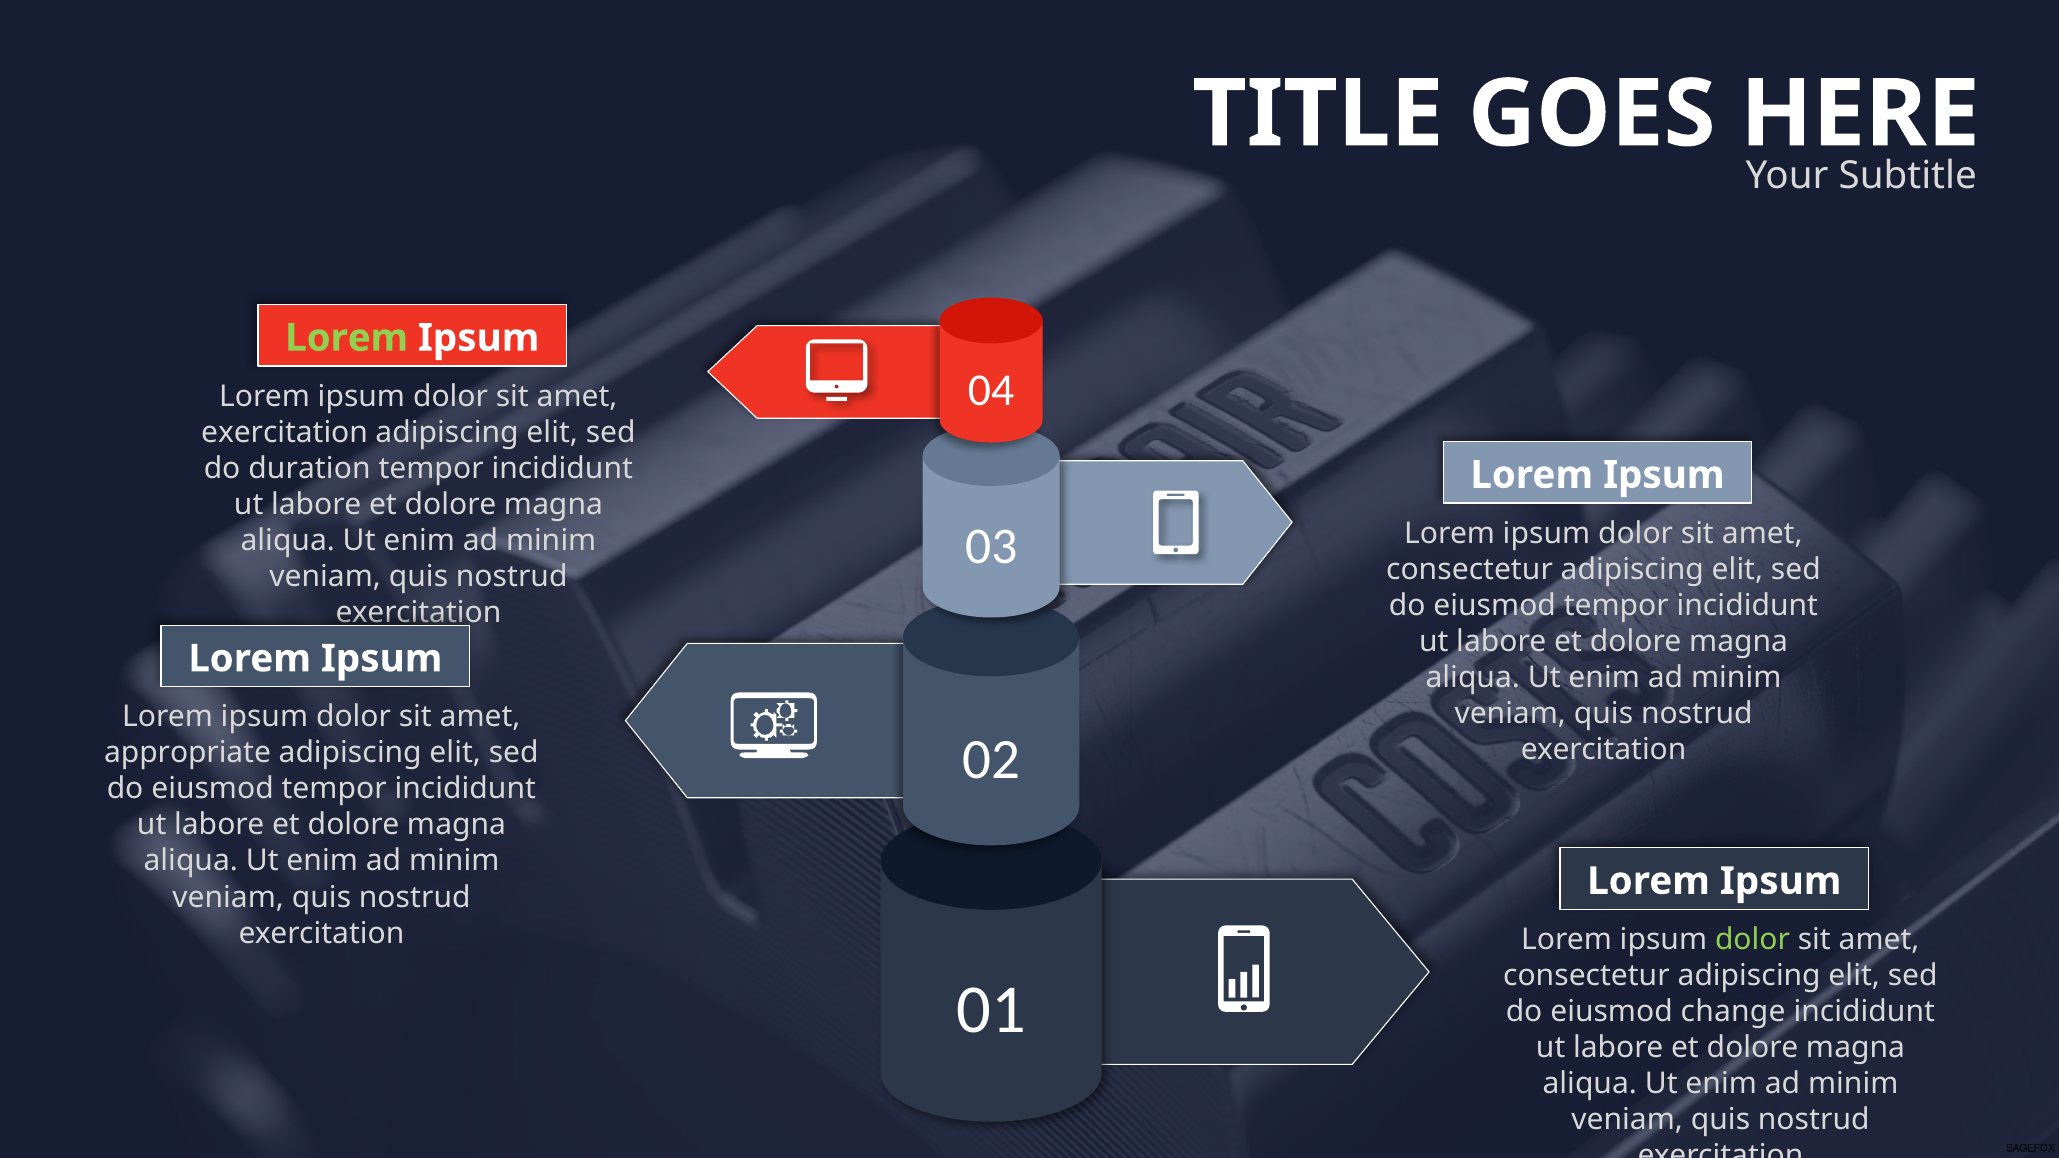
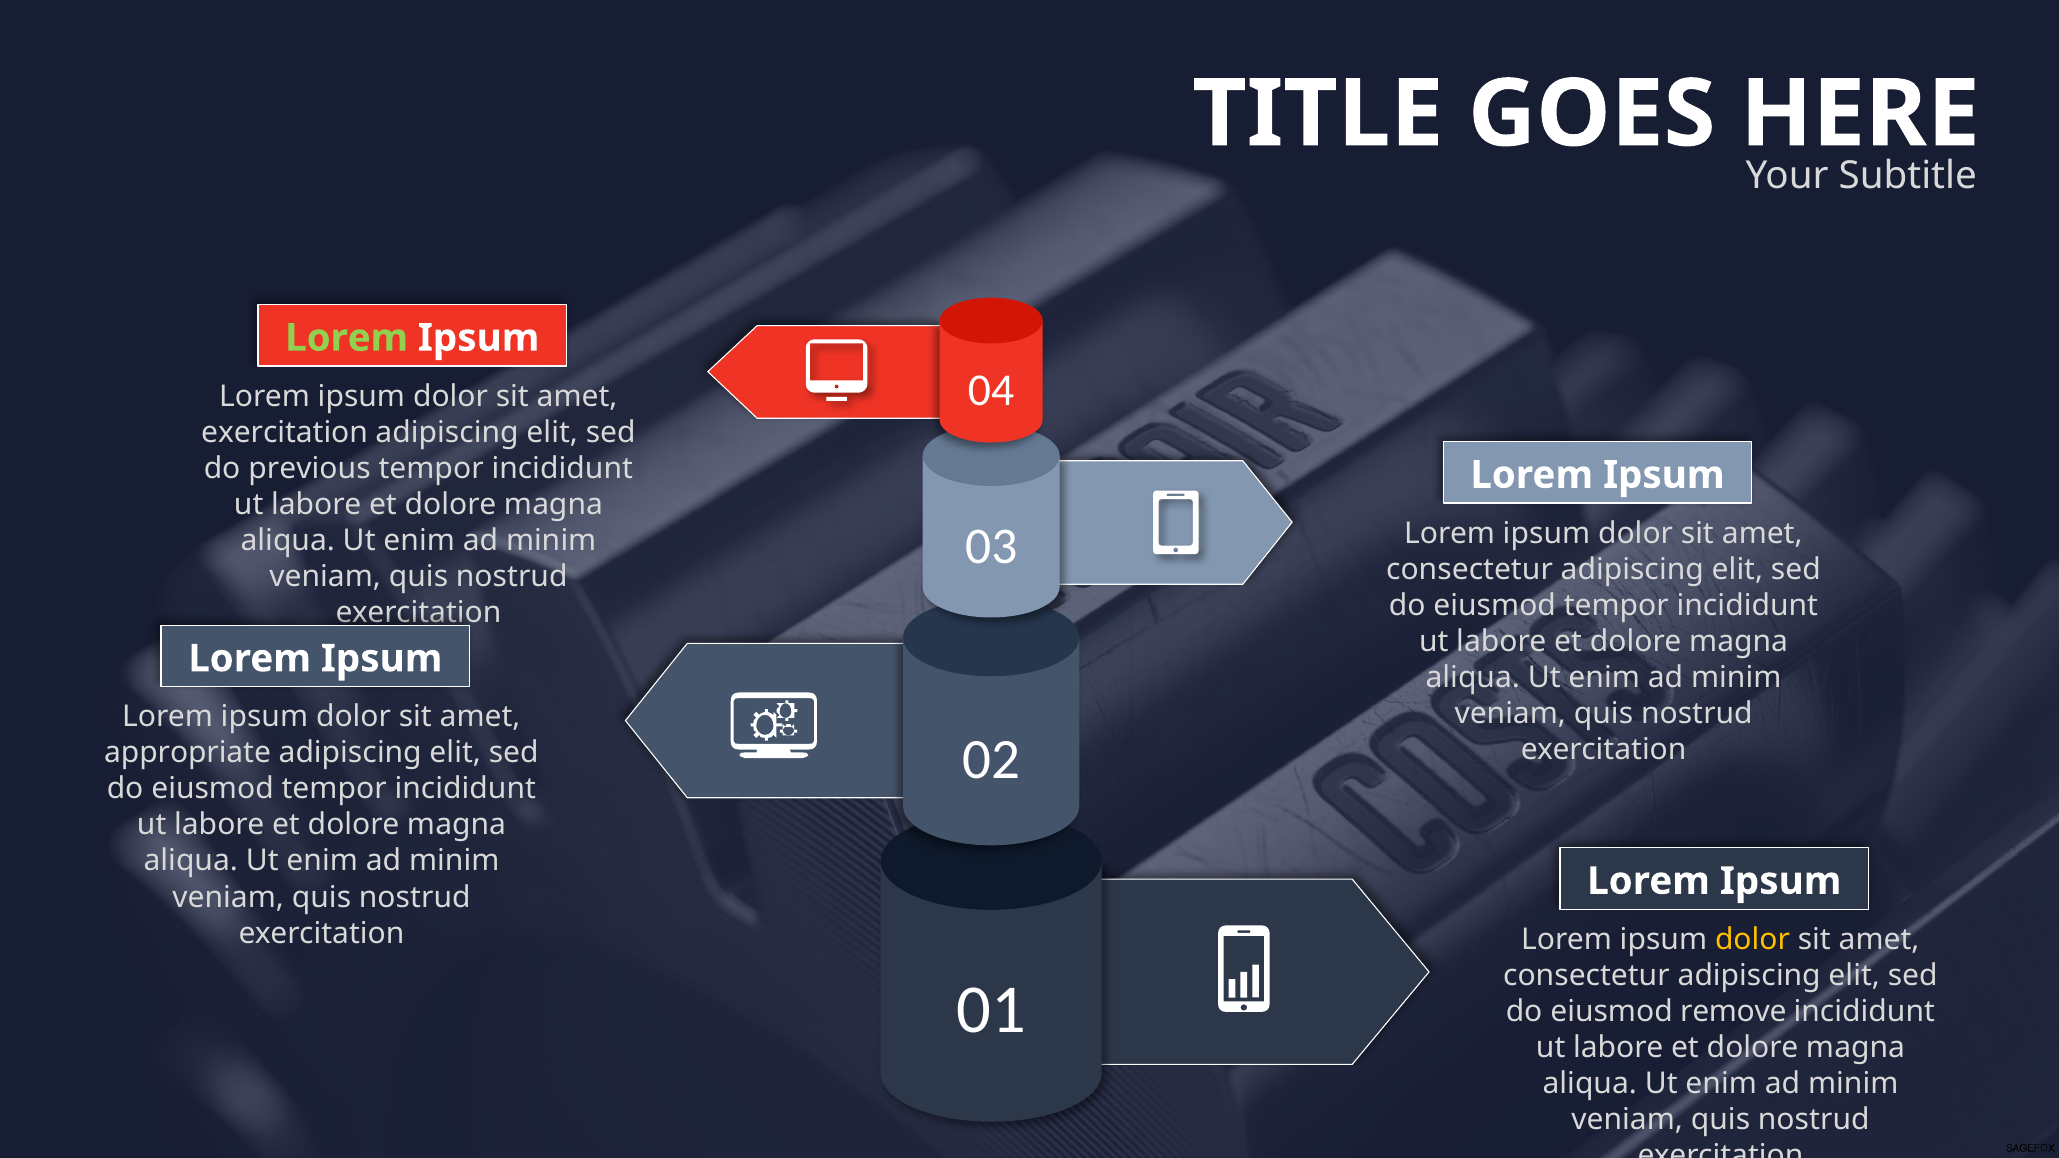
duration: duration -> previous (309, 468)
dolor colour: light green -> yellow (1752, 939)
change: change -> remove (1733, 1012)
